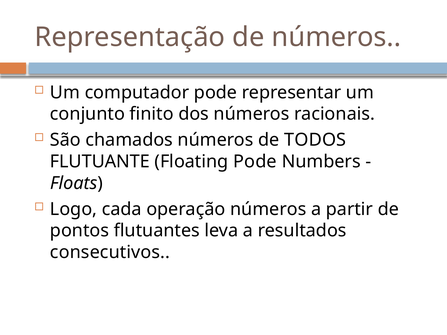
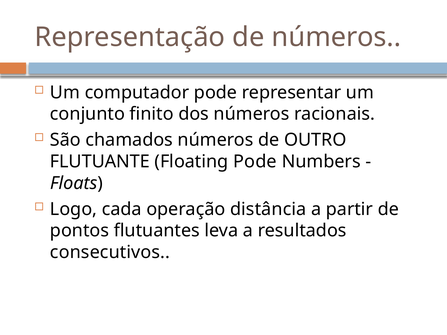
TODOS: TODOS -> OUTRO (315, 140)
operação números: números -> distância (268, 209)
